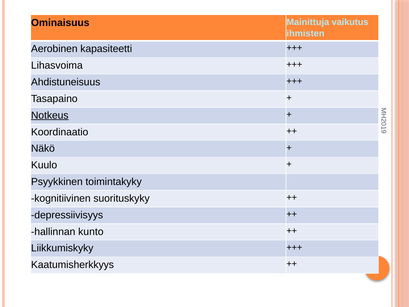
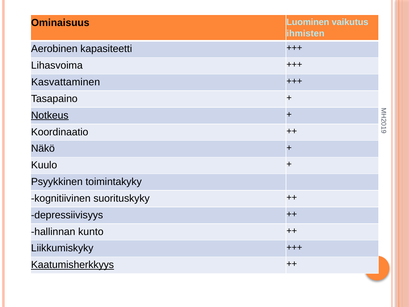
Mainittuja: Mainittuja -> Luominen (308, 22)
Ahdistuneisuus: Ahdistuneisuus -> Kasvattaminen (66, 82)
Kaatumisherkkyys underline: none -> present (72, 265)
